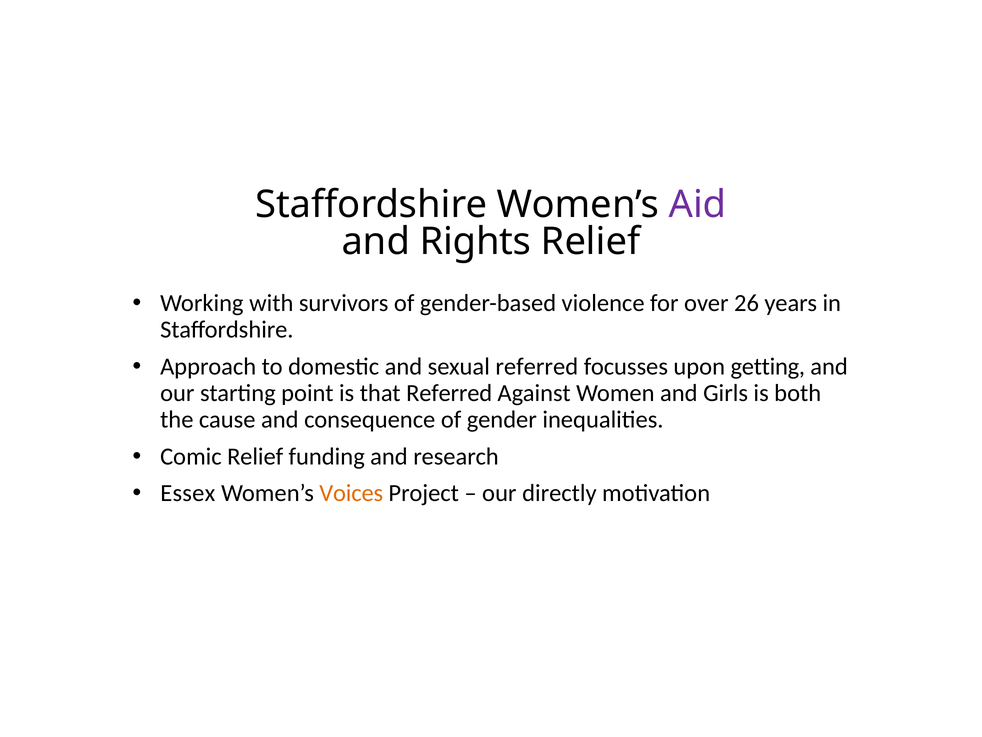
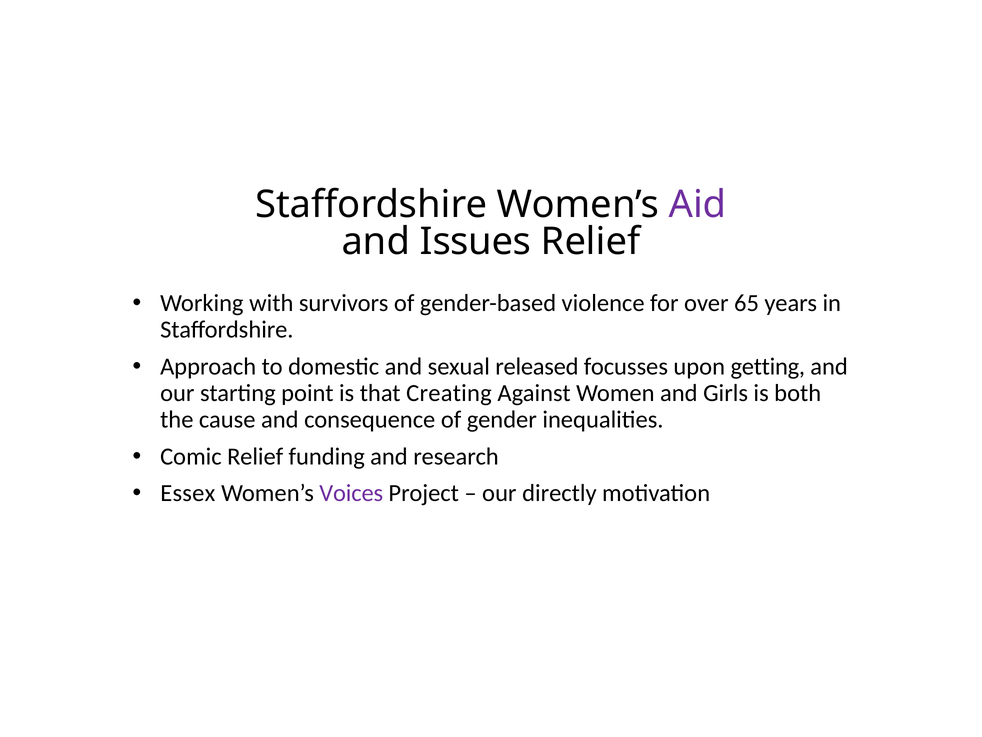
Rights: Rights -> Issues (476, 242)
26: 26 -> 65 (747, 303)
sexual referred: referred -> released (537, 366)
that Referred: Referred -> Creating (449, 393)
Voices colour: orange -> purple (351, 493)
